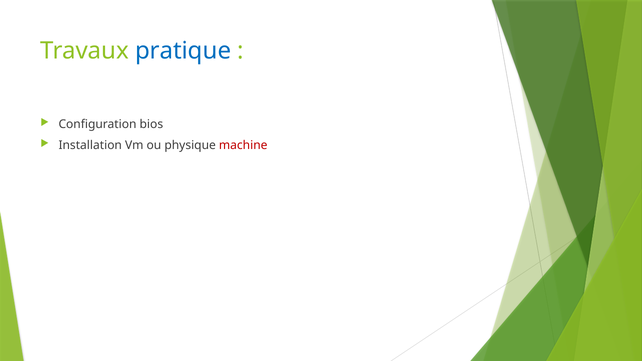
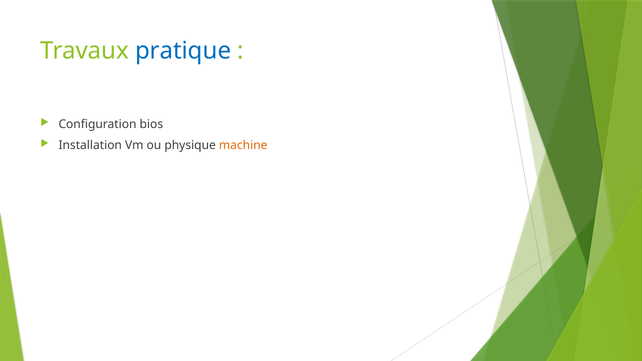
machine colour: red -> orange (243, 145)
